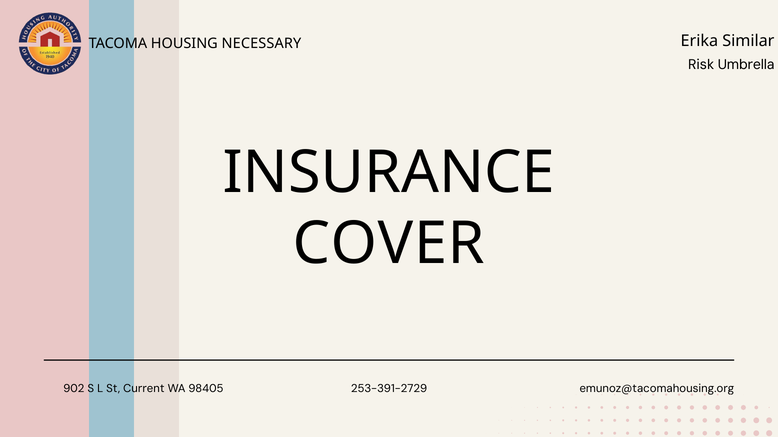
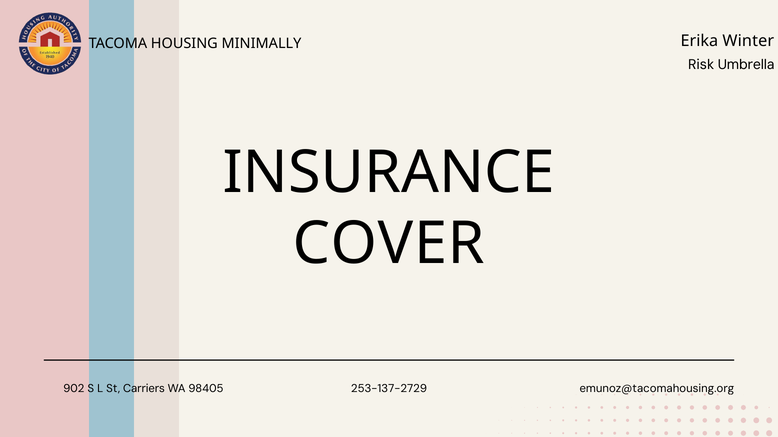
Similar: Similar -> Winter (748, 41)
NECESSARY: NECESSARY -> MINIMALLY (261, 43)
Current: Current -> Carriers (144, 389)
253-391-2729: 253-391-2729 -> 253-137-2729 (389, 389)
